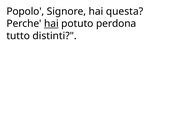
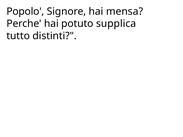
questa: questa -> mensa (125, 11)
hai underline: present -> none (51, 24)
perdona: perdona -> supplica (116, 24)
